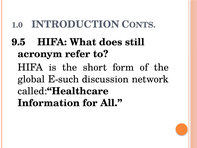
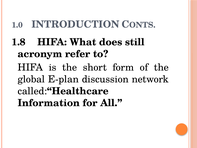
9.5: 9.5 -> 1.8 (19, 42)
E-such: E-such -> E-plan (63, 79)
